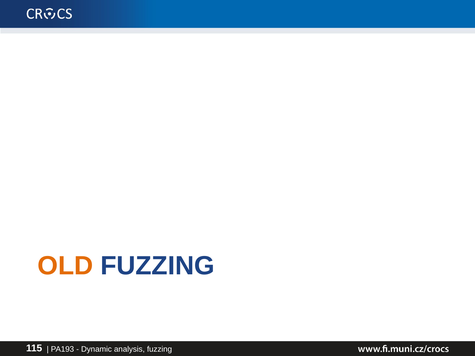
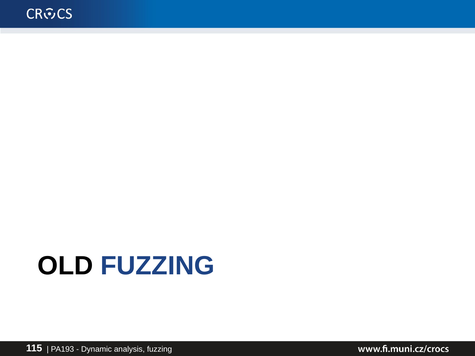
OLD colour: orange -> black (65, 266)
